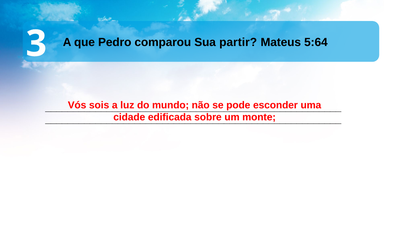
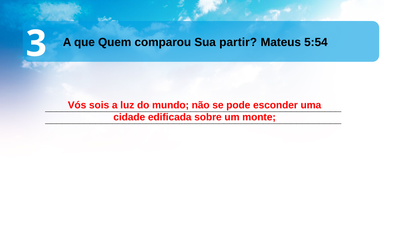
Pedro: Pedro -> Quem (115, 42)
5:64: 5:64 -> 5:54 (316, 42)
